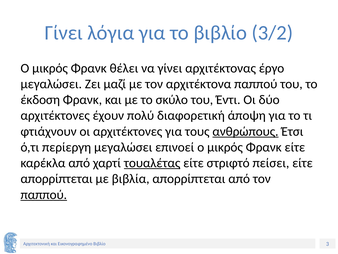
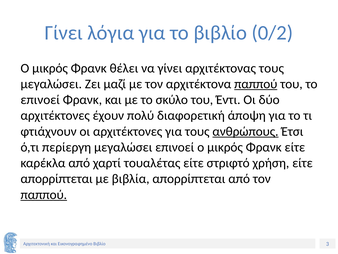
3/2: 3/2 -> 0/2 (272, 33)
αρχιτέκτονας έργο: έργο -> τους (271, 68)
παππού underline: none -> present (256, 84)
έκδοση: έκδοση -> επινοεί (40, 100)
τουαλέτας underline: present -> none (152, 163)
πείσει: πείσει -> χρήση (271, 163)
